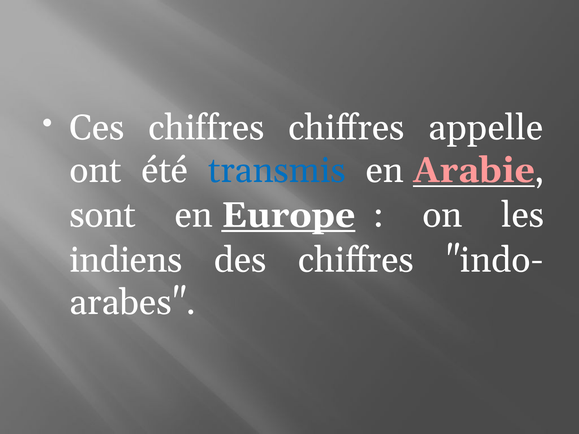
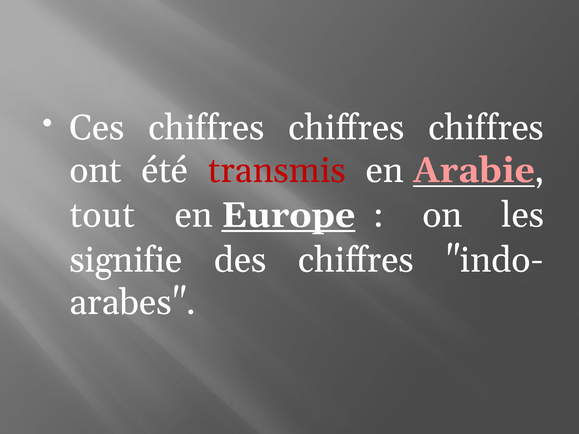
appelle: appelle -> chiffres (486, 128)
transmis colour: blue -> red (277, 170)
sont: sont -> tout (102, 215)
indiens: indiens -> signifie (126, 260)
